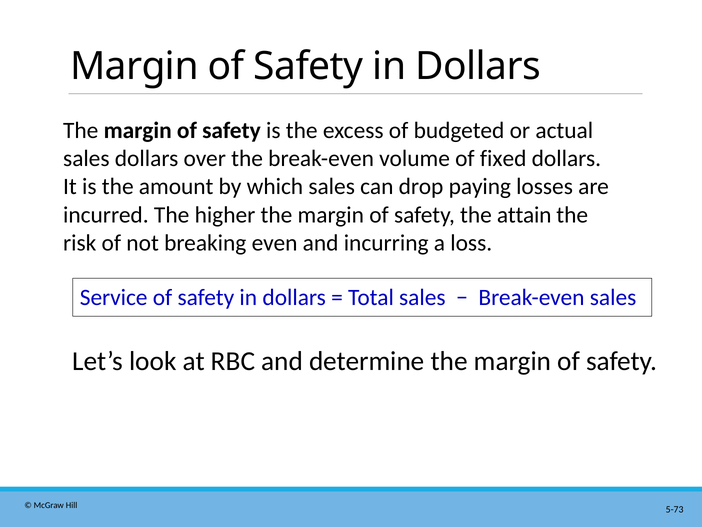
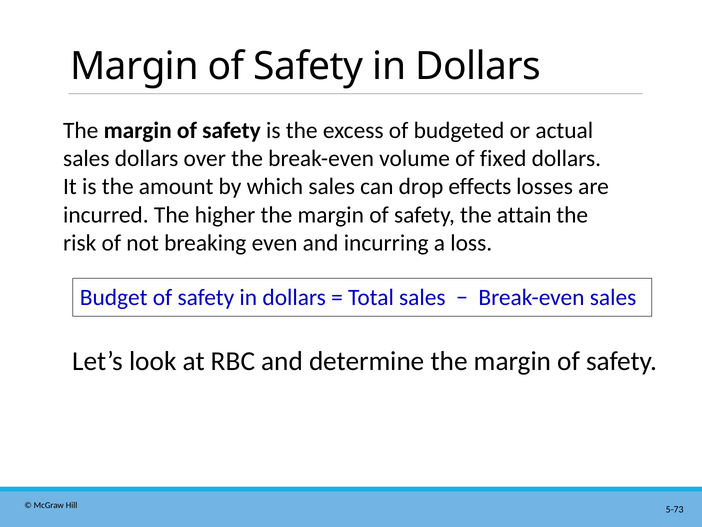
paying: paying -> effects (480, 187)
Service: Service -> Budget (114, 297)
